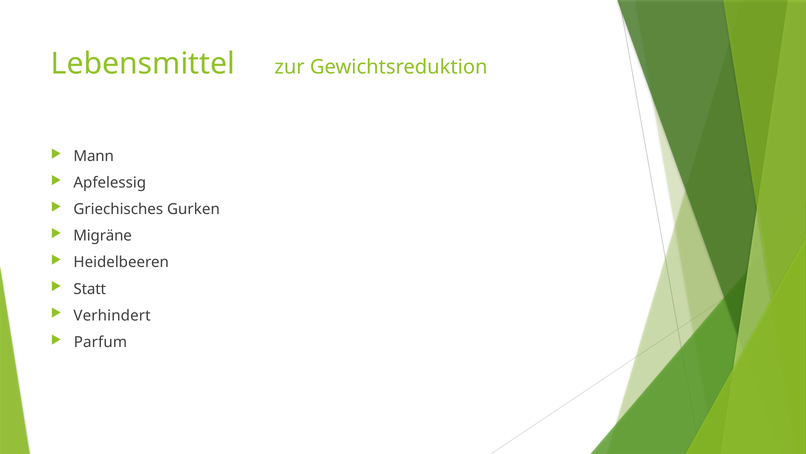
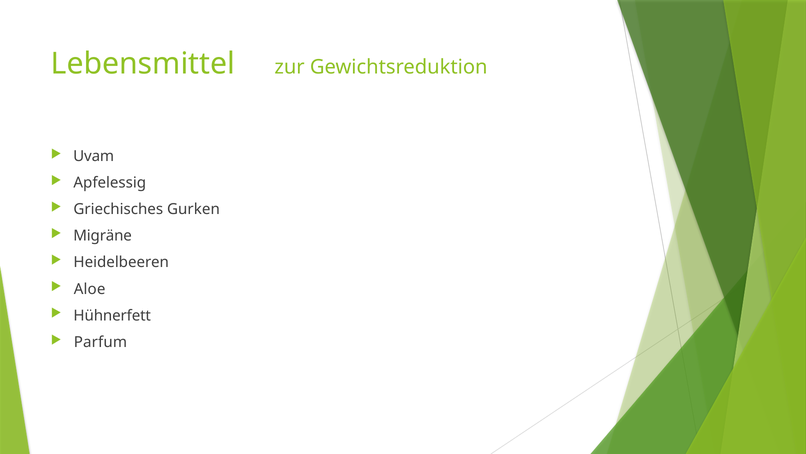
Mann: Mann -> Uvam (94, 156)
Statt: Statt -> Aloe (90, 289)
Verhindert: Verhindert -> Hühnerfett (112, 315)
